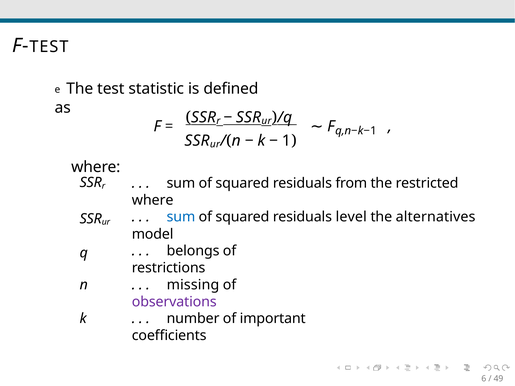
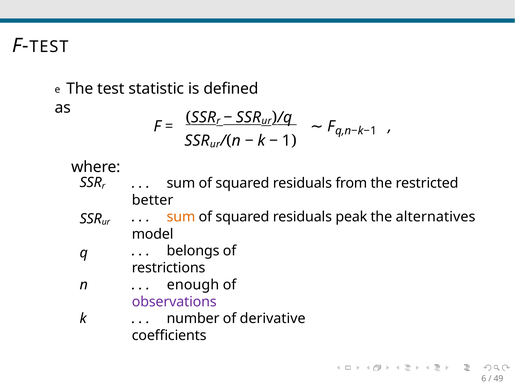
where: where -> better (153, 200)
sum colour: blue -> orange (181, 217)
level: level -> peak (351, 217)
missing: missing -> enough (193, 285)
important: important -> derivative (273, 319)
